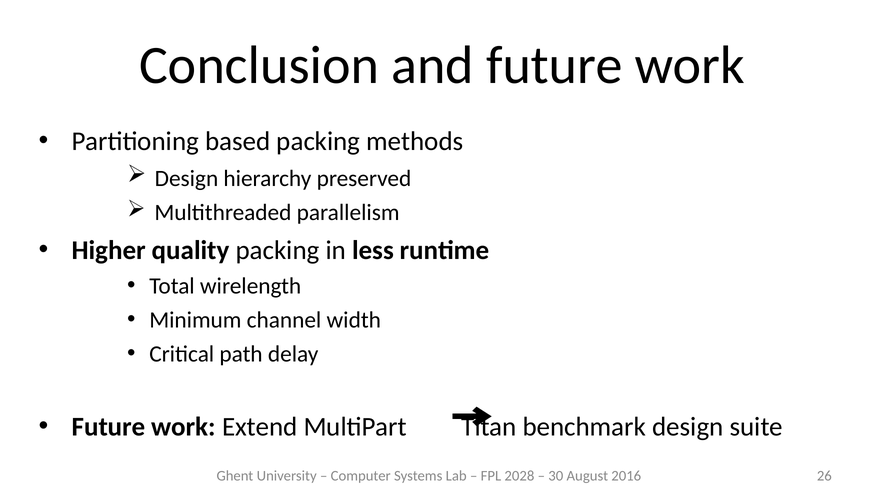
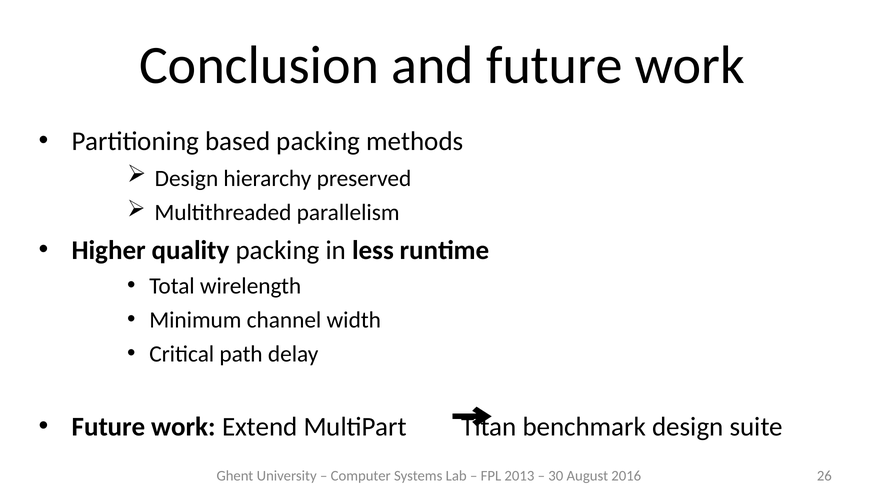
2028: 2028 -> 2013 (519, 476)
